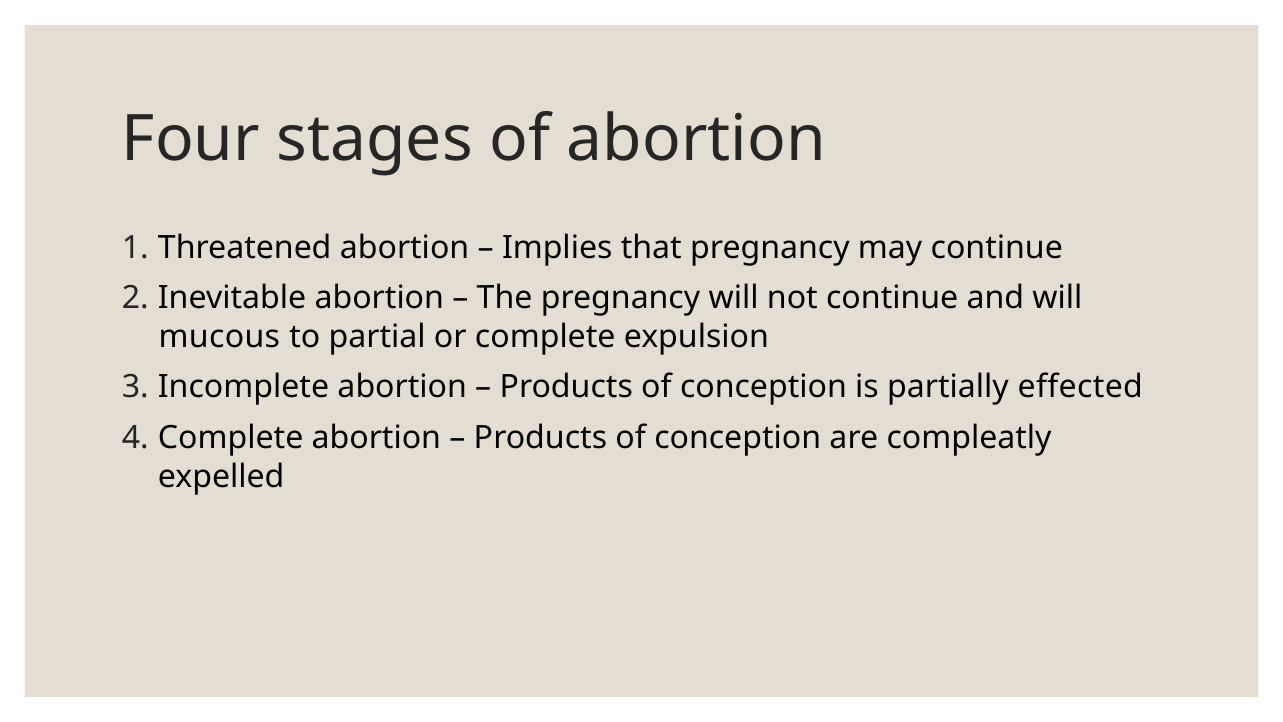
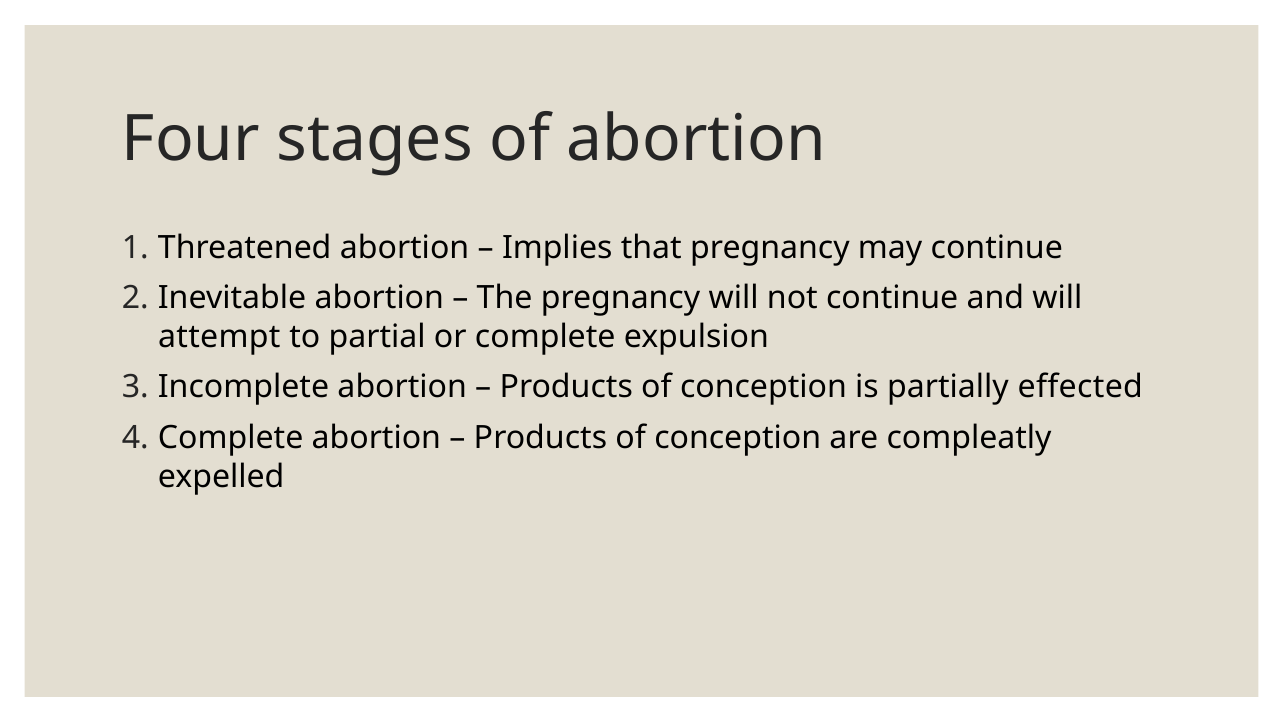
mucous: mucous -> attempt (219, 337)
